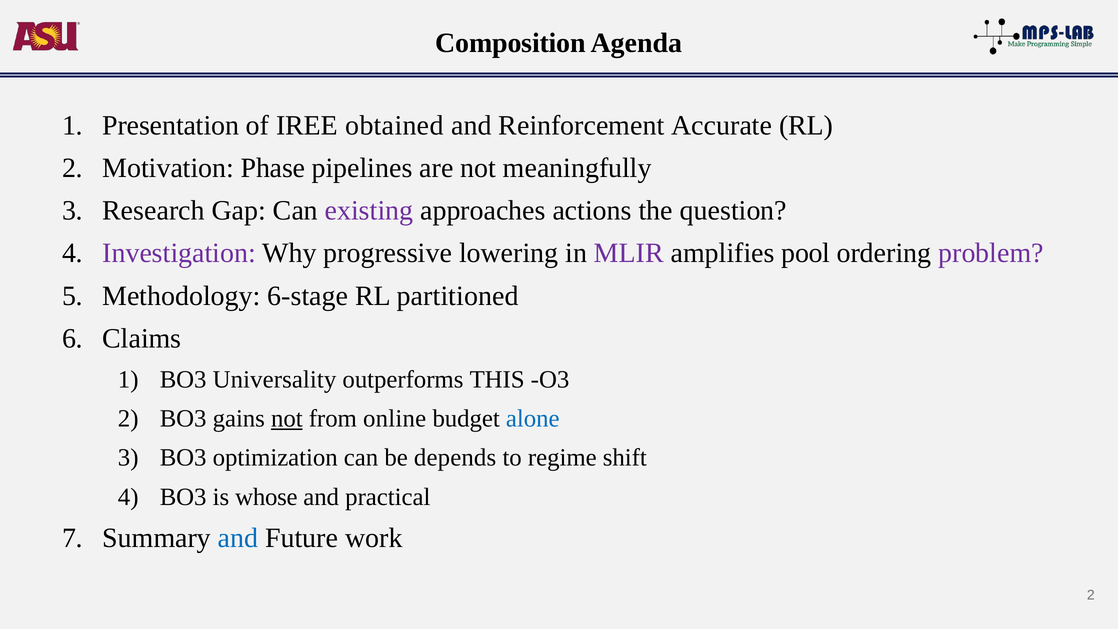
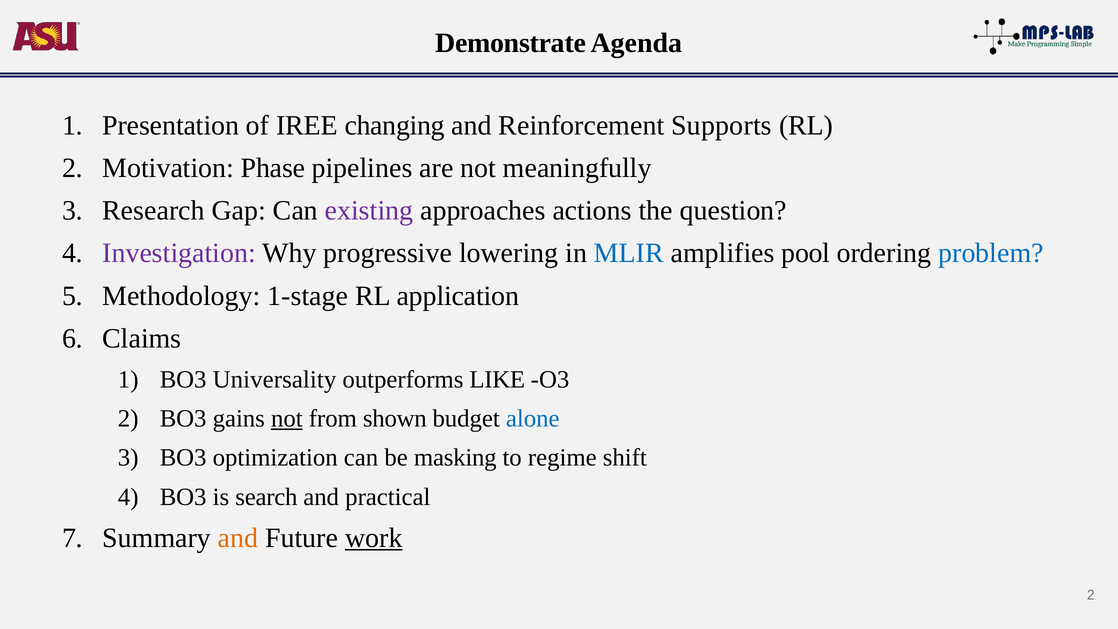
Composition: Composition -> Demonstrate (511, 43)
obtained: obtained -> changing (395, 125)
Accurate: Accurate -> Supports (722, 125)
MLIR colour: purple -> blue (629, 253)
problem colour: purple -> blue (991, 253)
6-stage: 6-stage -> 1-stage (308, 296)
partitioned: partitioned -> application (458, 296)
THIS: THIS -> LIKE (497, 379)
online: online -> shown (395, 418)
depends: depends -> masking (455, 458)
whose: whose -> search (266, 497)
and colour: blue -> orange (238, 538)
work underline: none -> present (374, 538)
